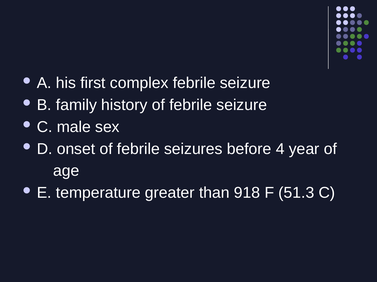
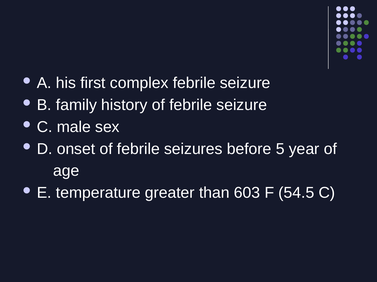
4: 4 -> 5 (280, 149)
918: 918 -> 603 (247, 193)
51.3: 51.3 -> 54.5 (296, 193)
